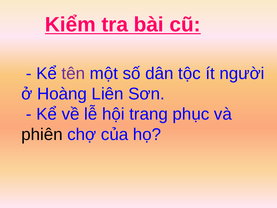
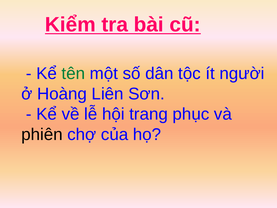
tên colour: purple -> green (73, 73)
